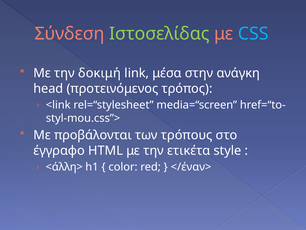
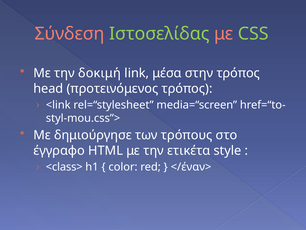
CSS colour: light blue -> light green (253, 34)
στην ανάγκη: ανάγκη -> τρόπος (238, 73)
προβάλονται: προβάλονται -> δημιούργησε (93, 135)
<άλλη>: <άλλη> -> <class> (64, 167)
